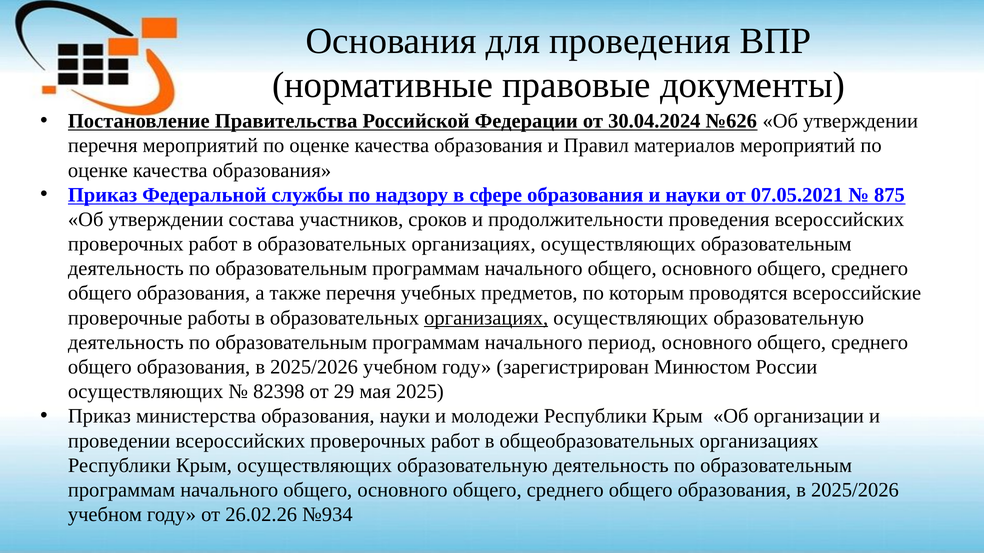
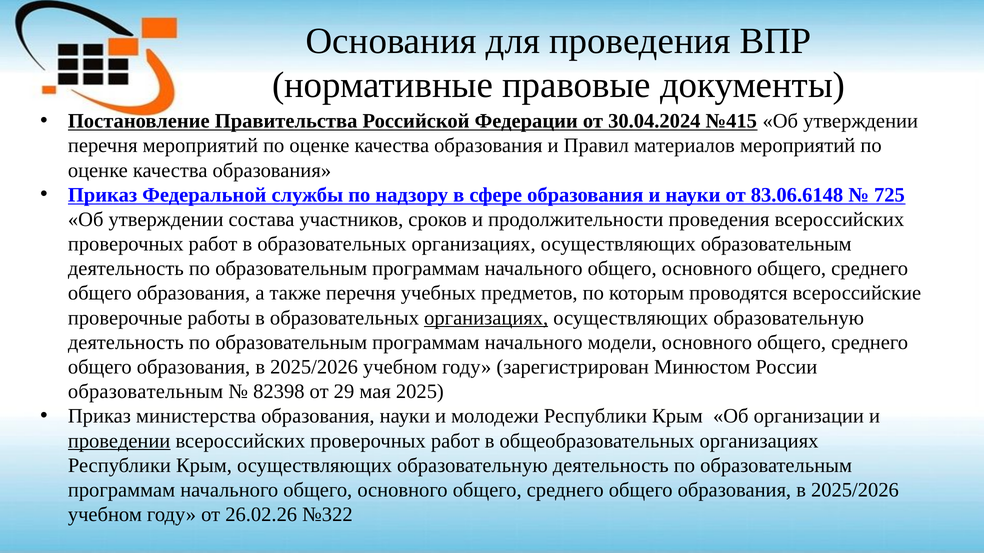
№626: №626 -> №415 (731, 121)
07.05.2021: 07.05.2021 -> 83.06.6148 (797, 195)
875: 875 -> 725 (889, 195)
период: период -> модели (622, 343)
осуществляющих: осуществляющих -> образовательным (146, 392)
проведении underline: none -> present (119, 441)
№934: №934 -> №322 (327, 515)
